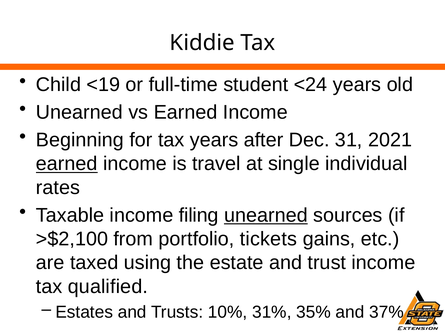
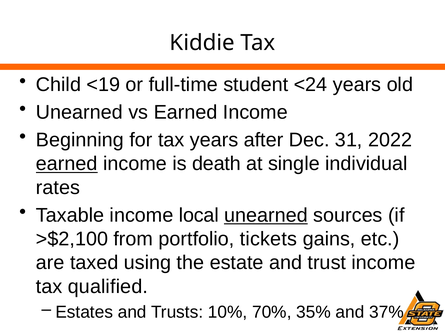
2021: 2021 -> 2022 (390, 140)
travel: travel -> death (216, 164)
filing: filing -> local (199, 215)
31%: 31% -> 70% (272, 312)
